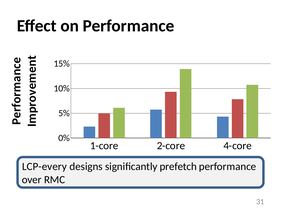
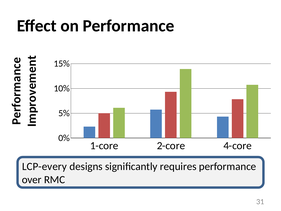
prefetch: prefetch -> requires (178, 166)
